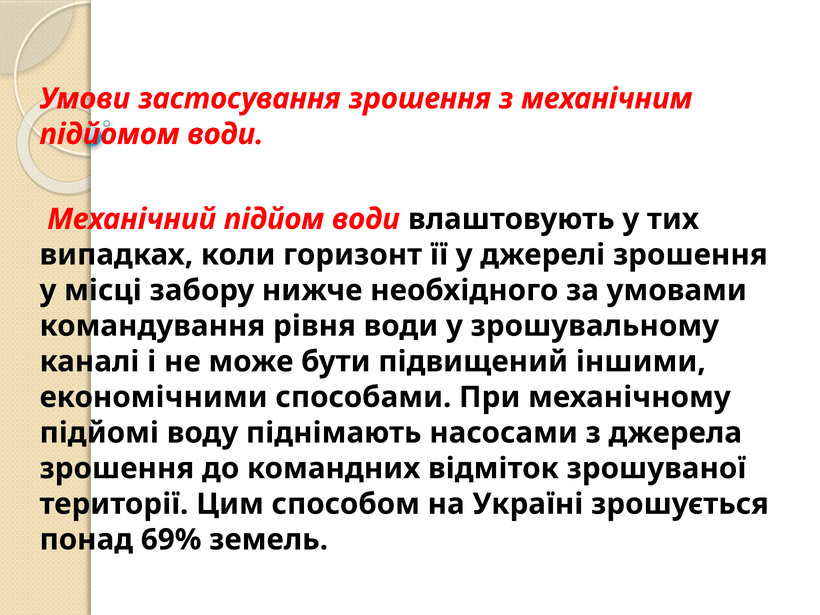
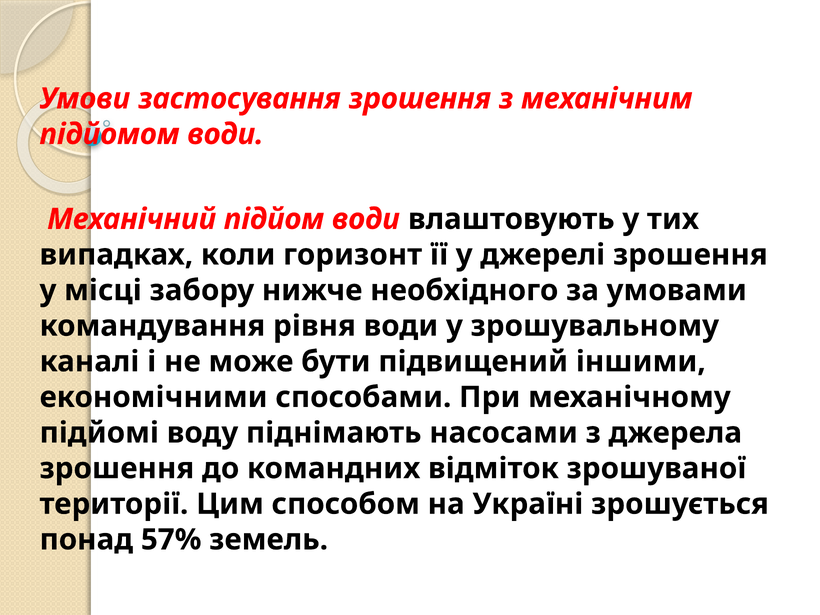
69%: 69% -> 57% (171, 540)
